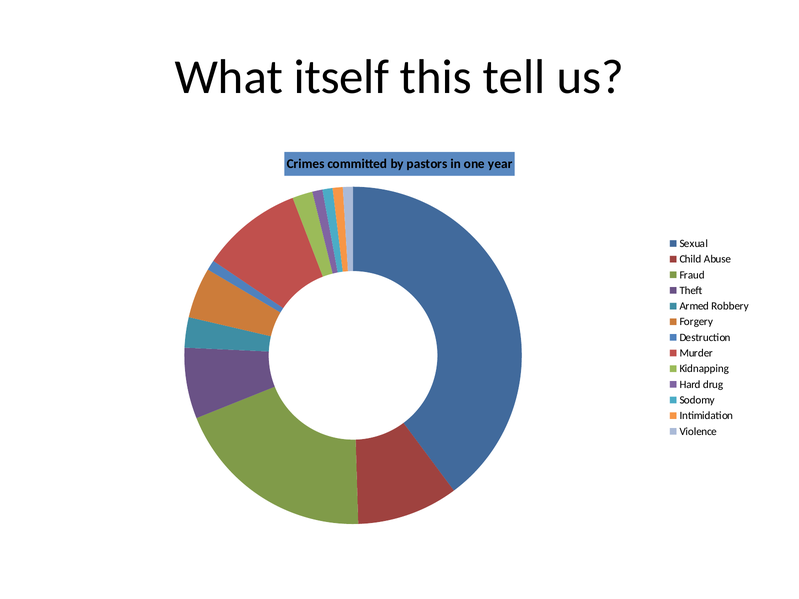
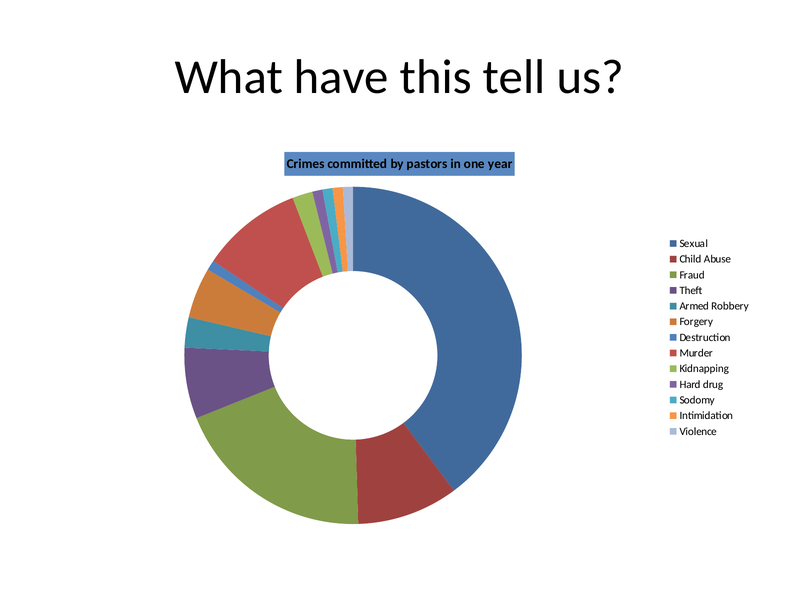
itself: itself -> have (341, 77)
